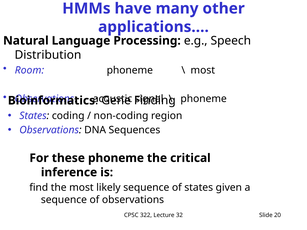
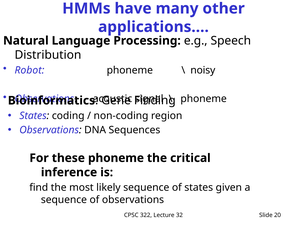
Room: Room -> Robot (29, 70)
most: most -> noisy (203, 70)
